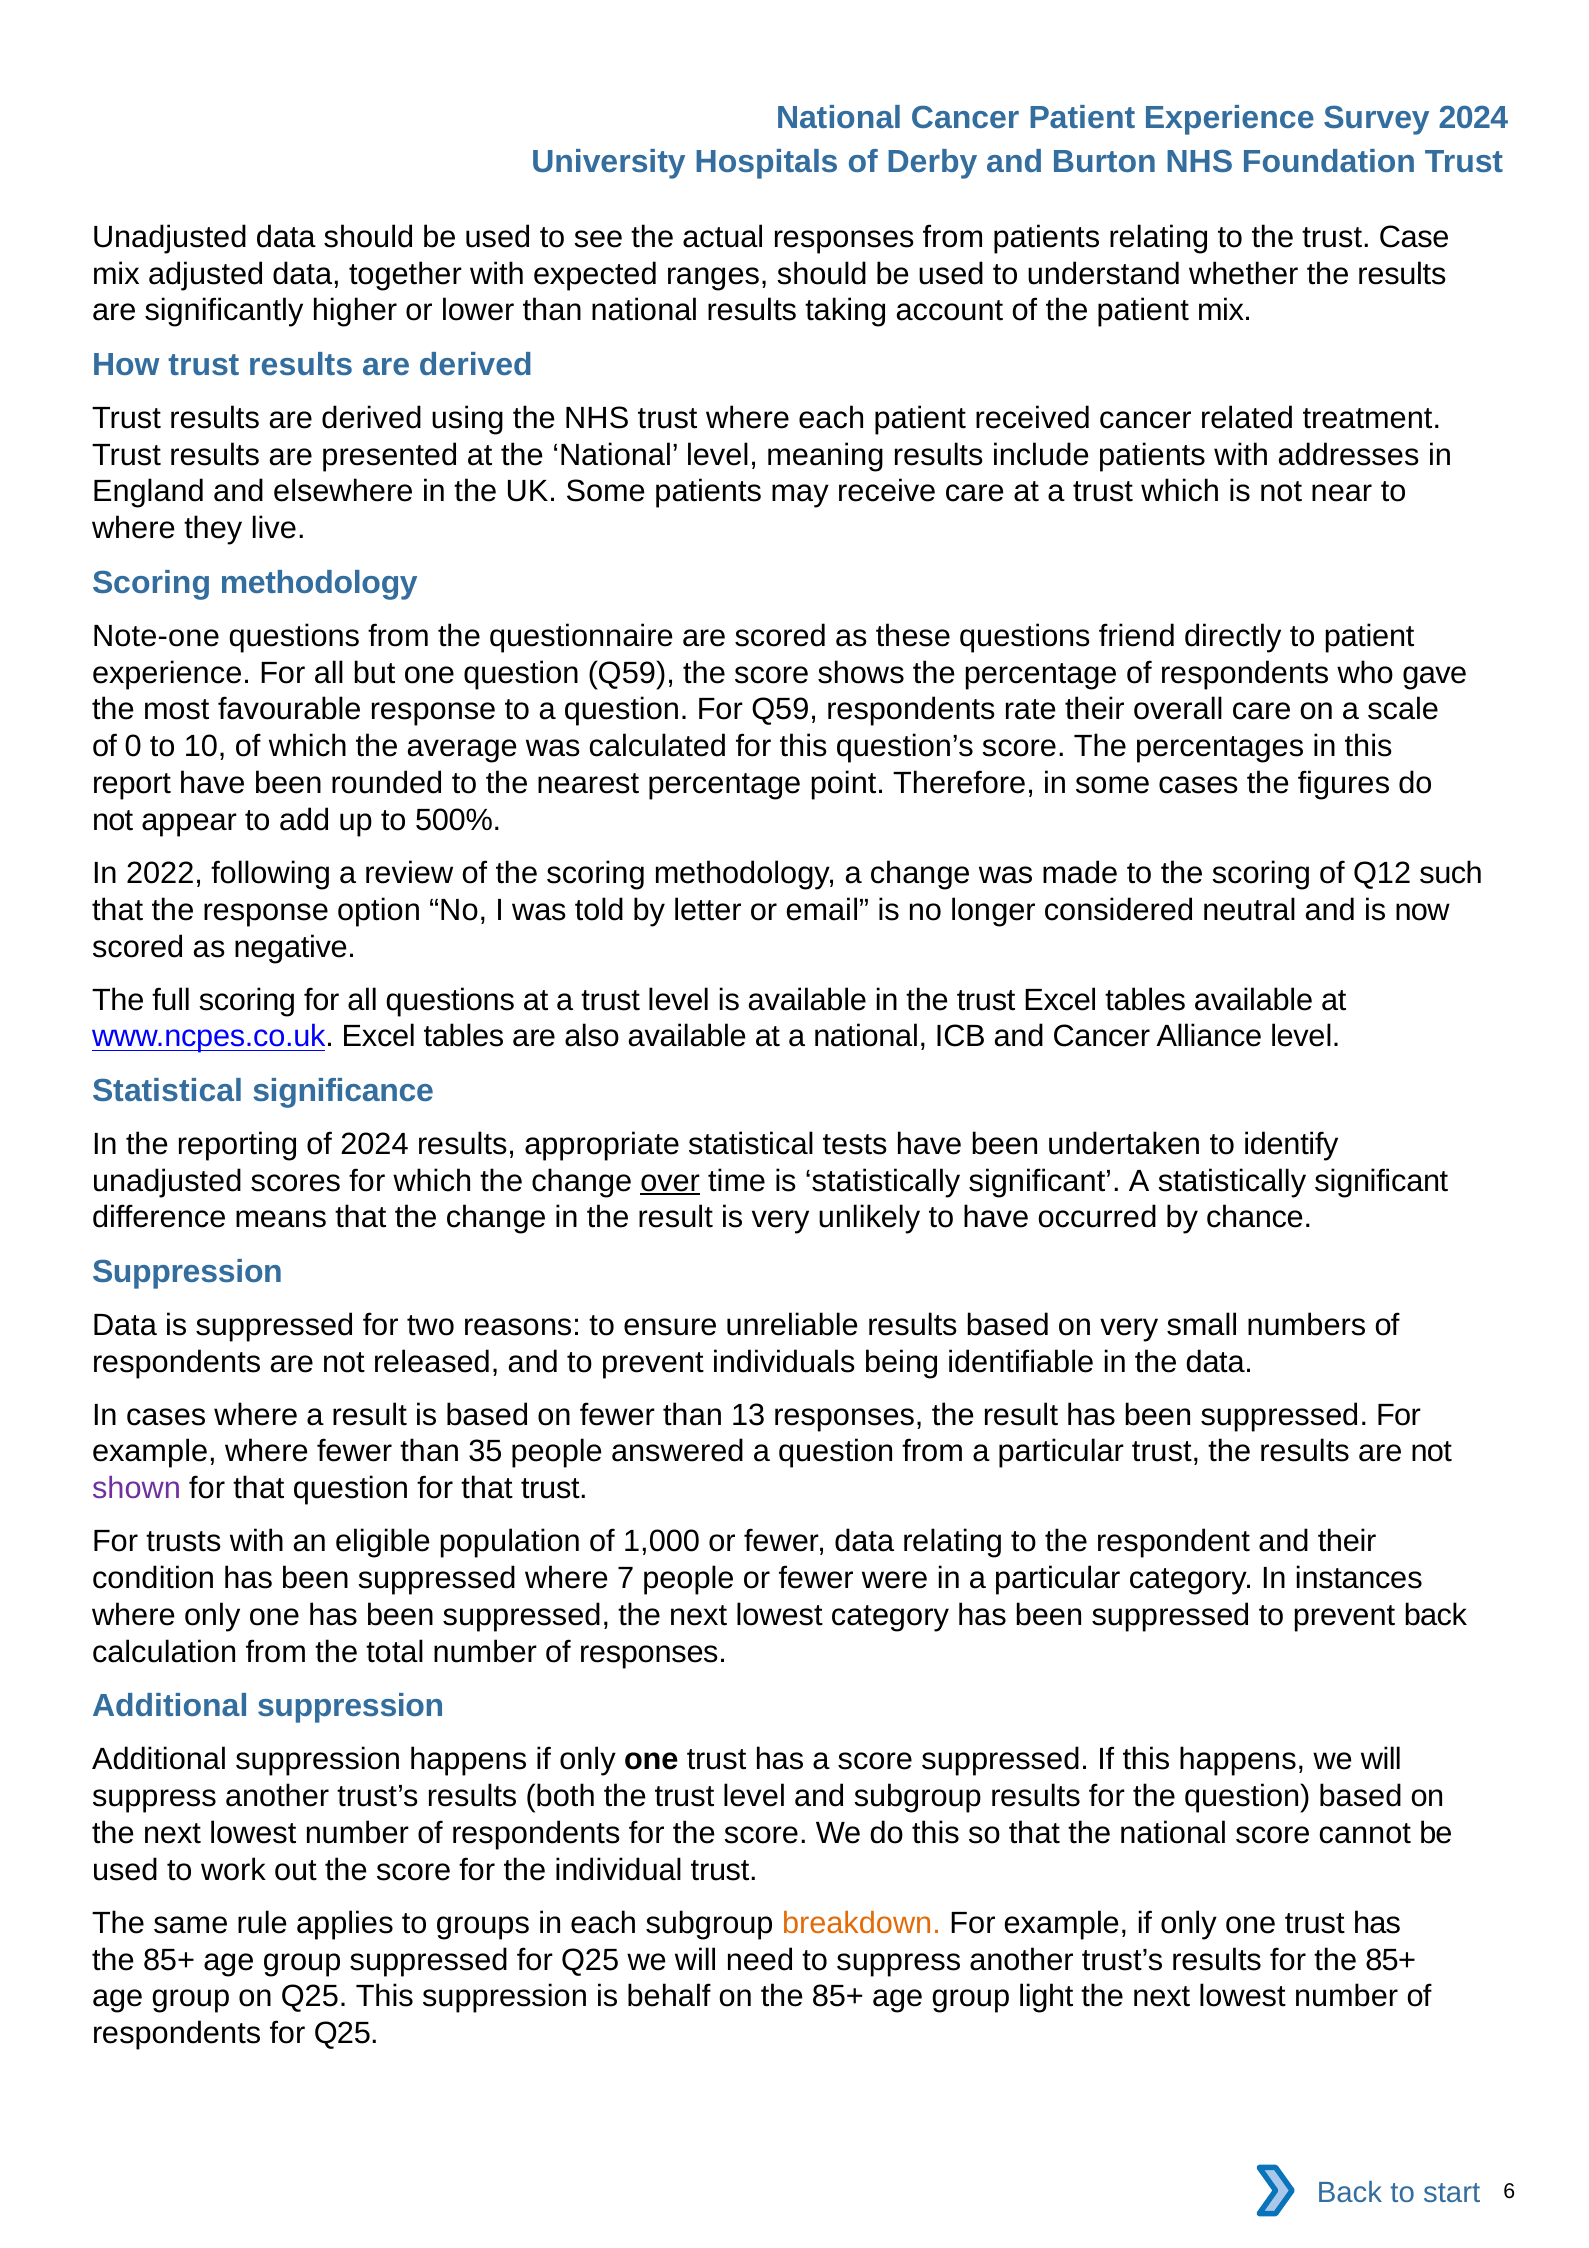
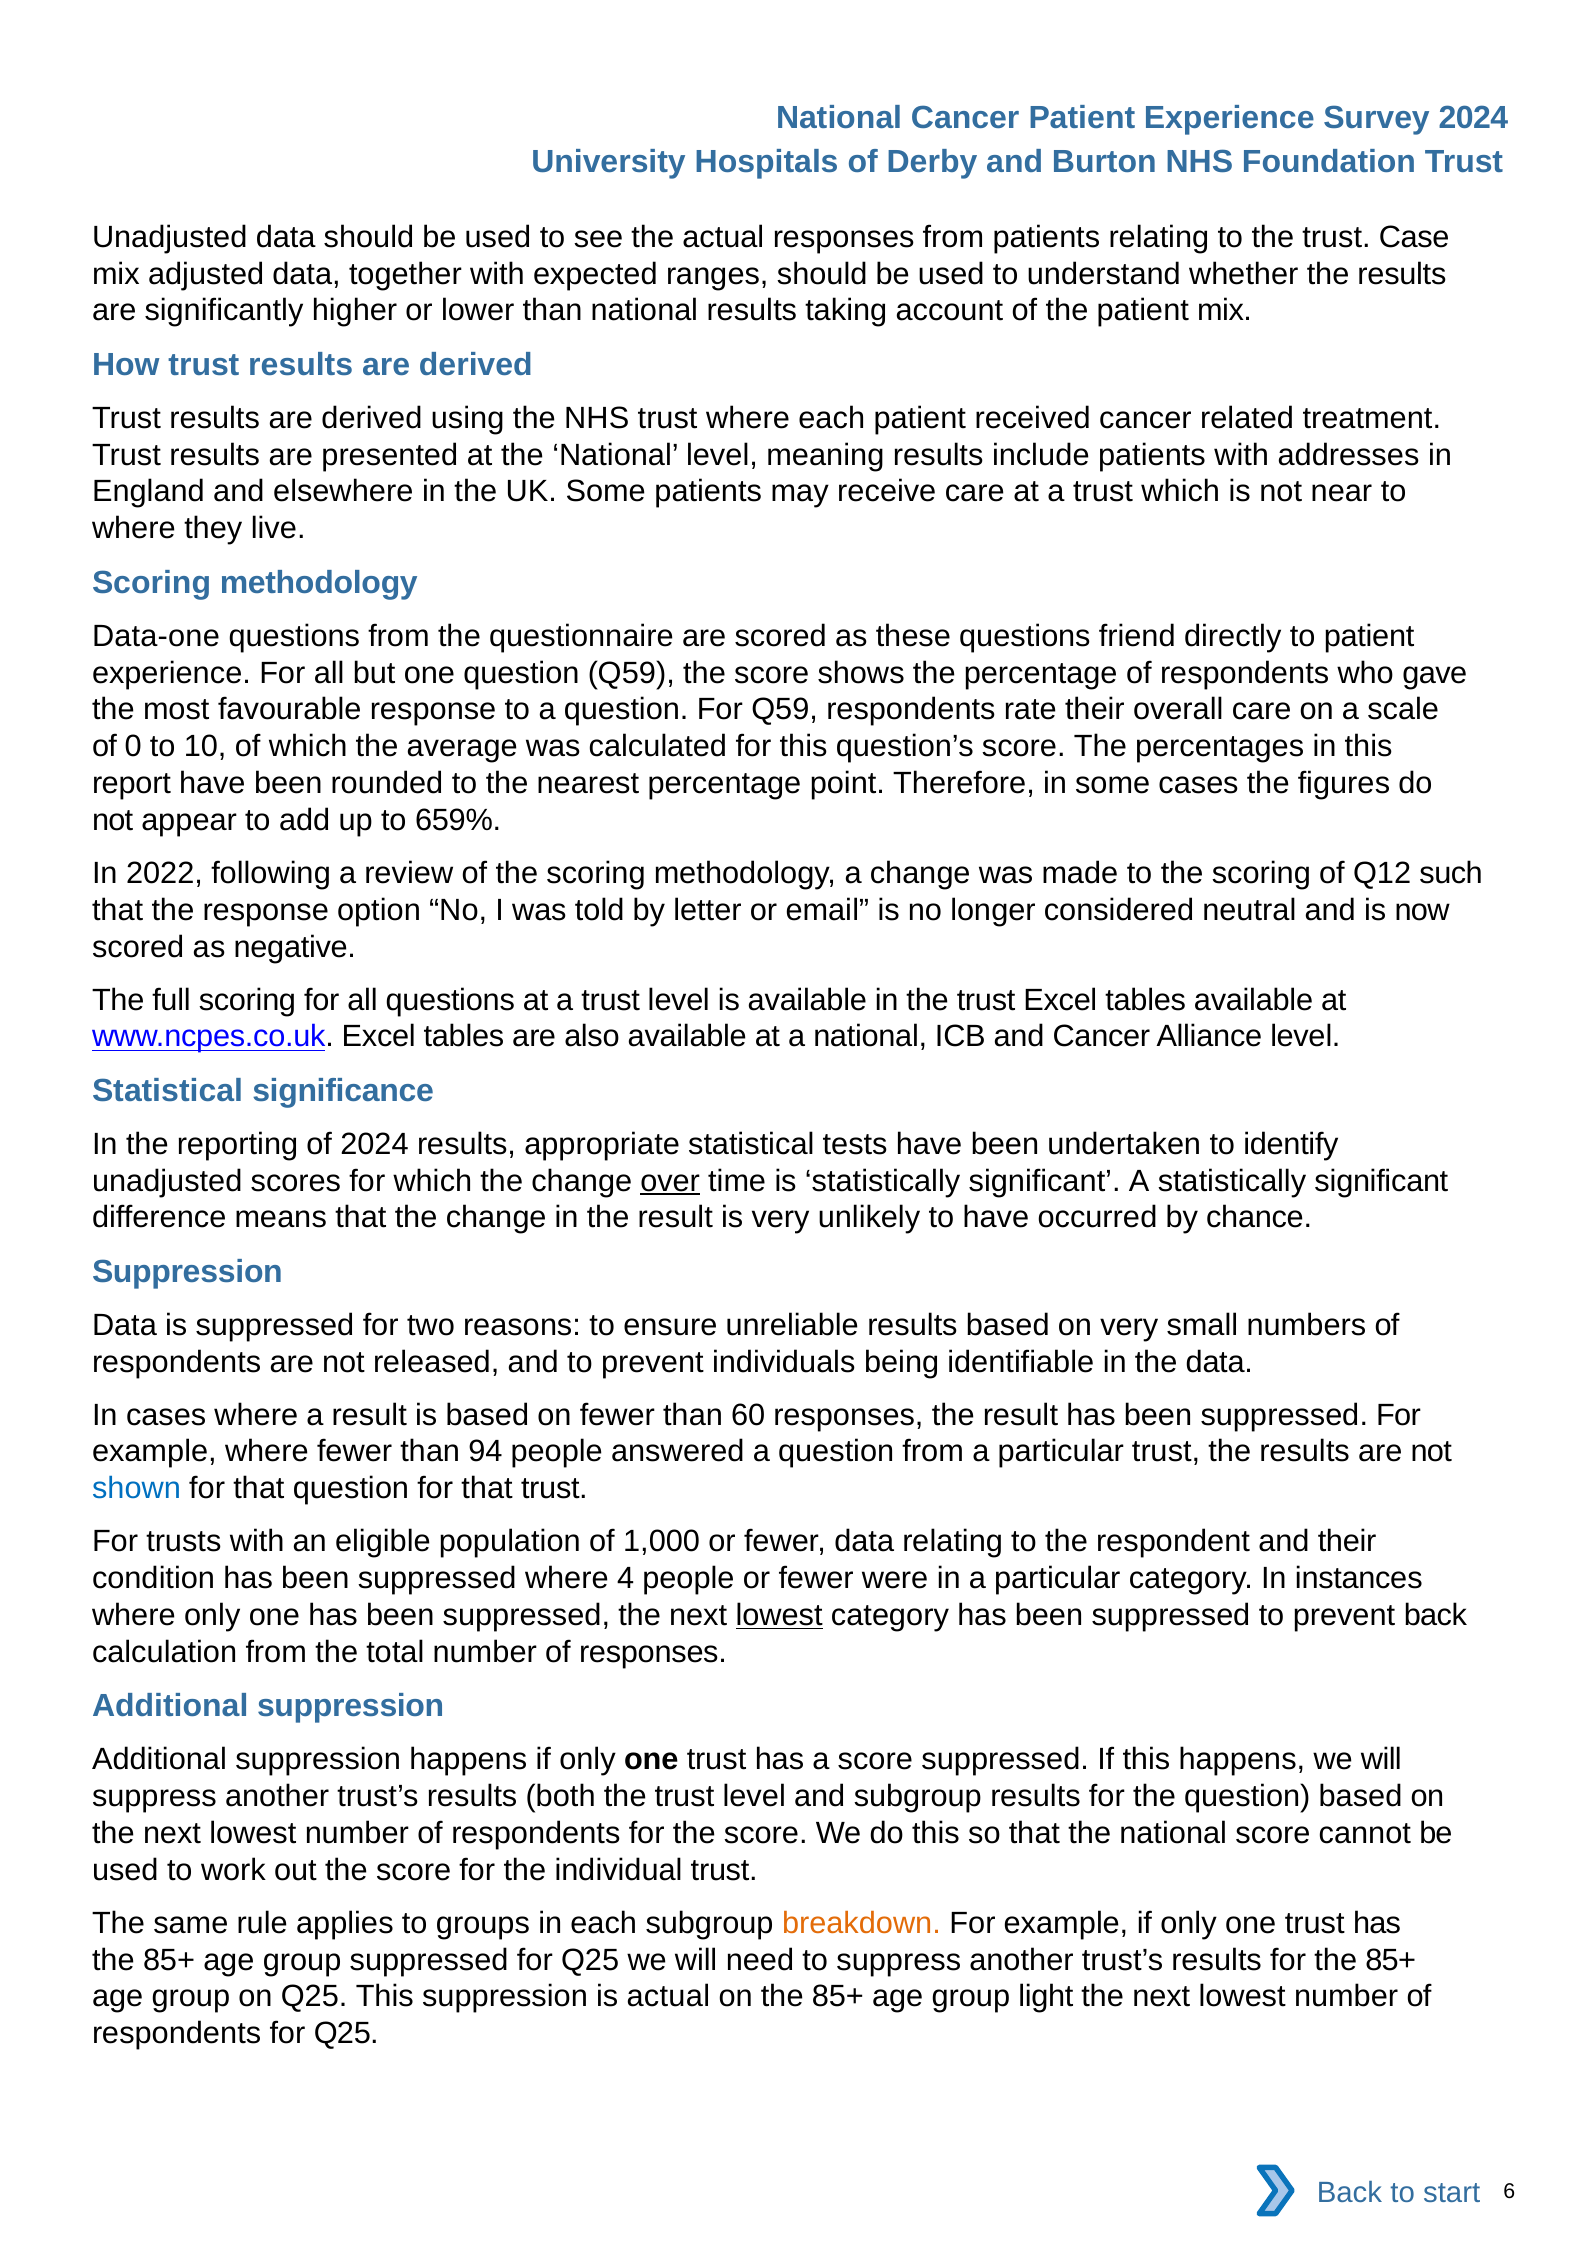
Note-one: Note-one -> Data-one (156, 636)
500%: 500% -> 659% (458, 821)
13: 13 -> 60 (748, 1415)
35: 35 -> 94 (485, 1452)
shown colour: purple -> blue (136, 1489)
7: 7 -> 4 (626, 1579)
lowest underline: none -> present (779, 1616)
is behalf: behalf -> actual (668, 1997)
